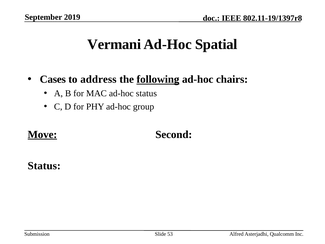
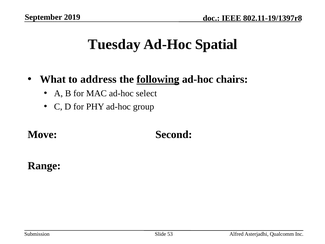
Vermani: Vermani -> Tuesday (114, 44)
Cases: Cases -> What (53, 79)
ad-hoc status: status -> select (146, 93)
Move underline: present -> none (42, 134)
Status: Status -> Range (44, 166)
